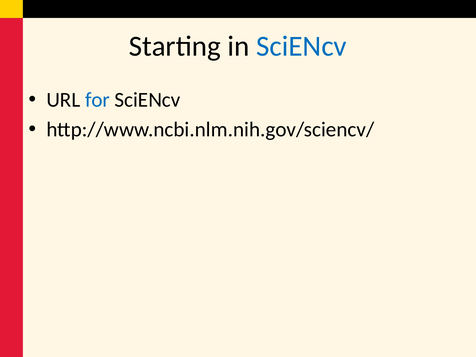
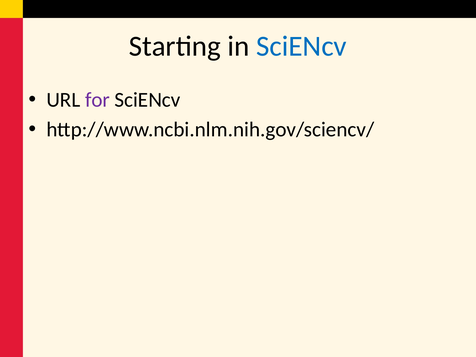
for colour: blue -> purple (97, 100)
